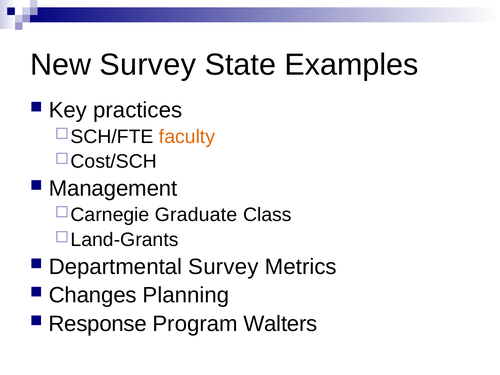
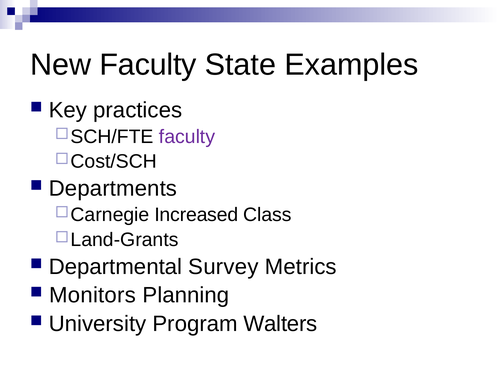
New Survey: Survey -> Faculty (148, 65)
faculty colour: orange -> purple (187, 137)
Management: Management -> Departments (113, 188)
Graduate: Graduate -> Increased (196, 215)
Changes: Changes -> Monitors (92, 295)
Response: Response -> University (98, 324)
